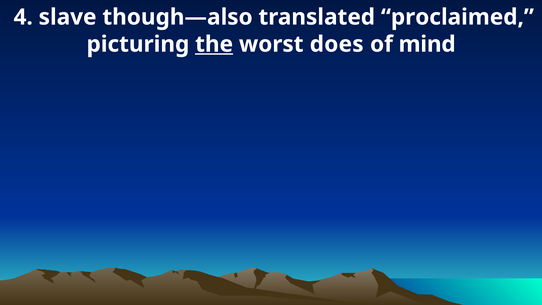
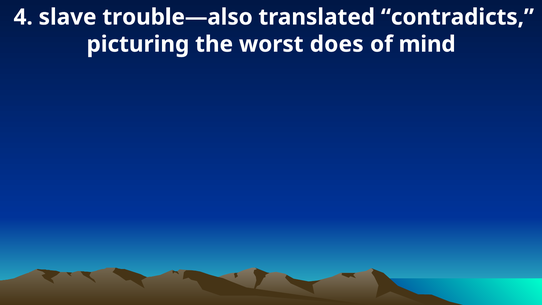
though—also: though—also -> trouble—also (178, 17)
proclaimed: proclaimed -> contradicts (457, 17)
the underline: present -> none (214, 44)
